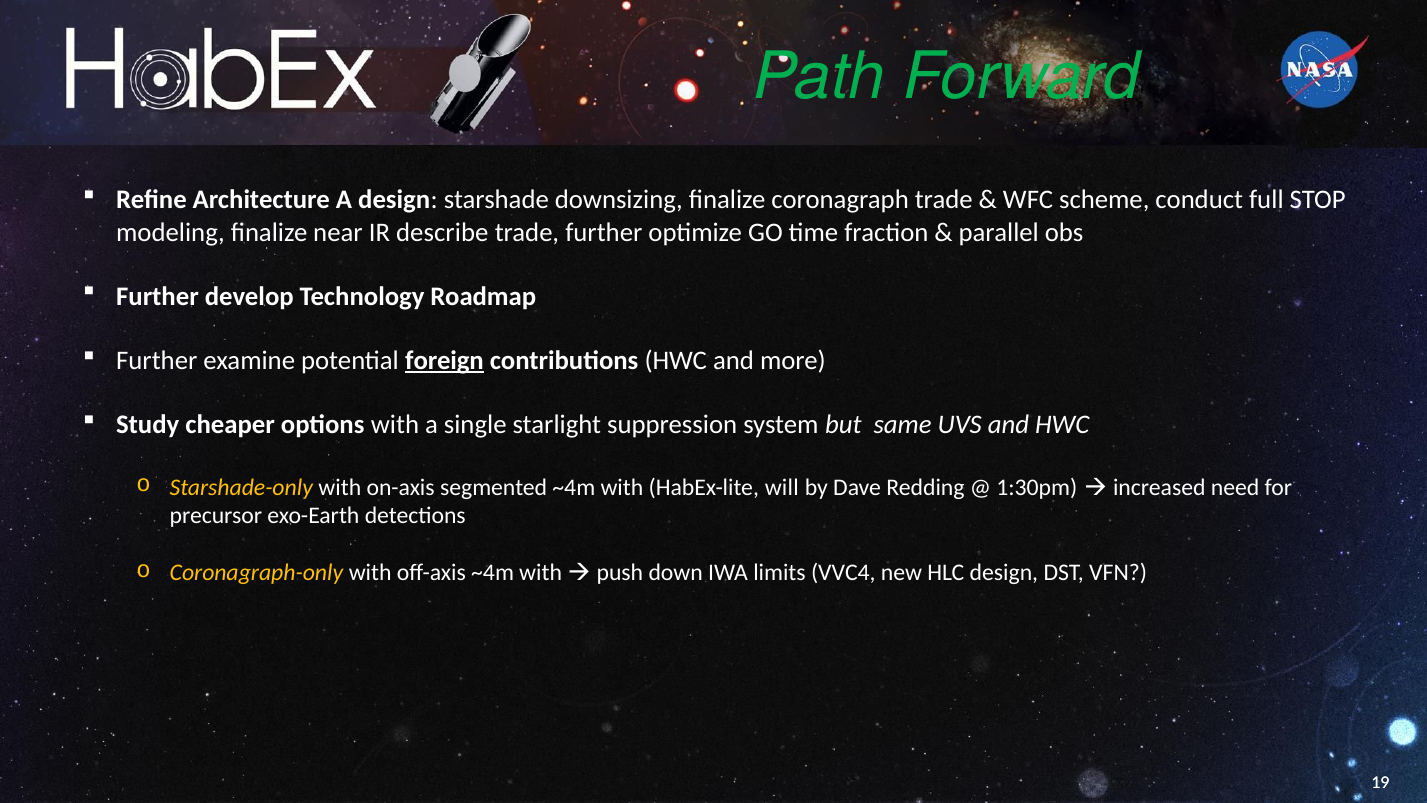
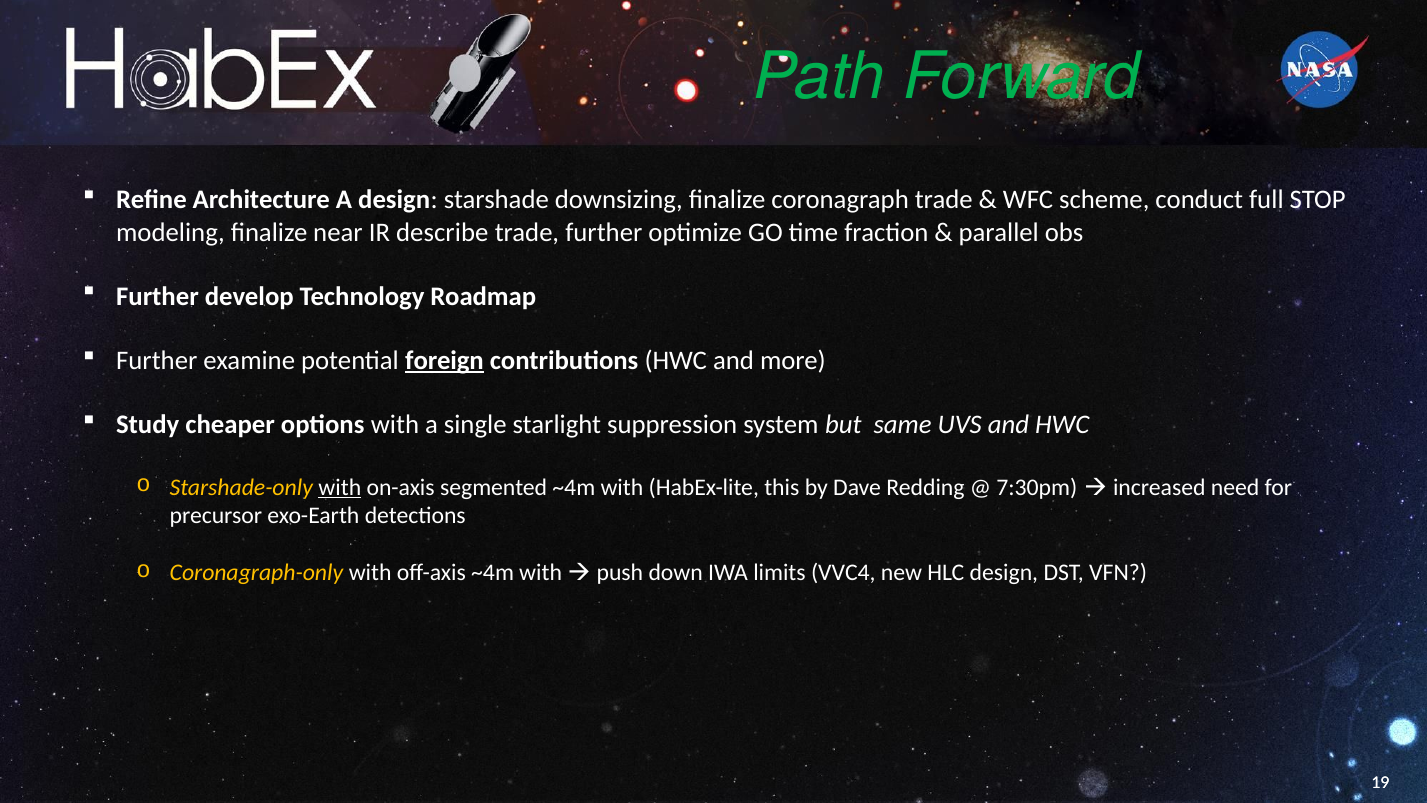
with underline: none -> present (340, 487)
will: will -> this (782, 487)
1:30pm: 1:30pm -> 7:30pm (1037, 487)
